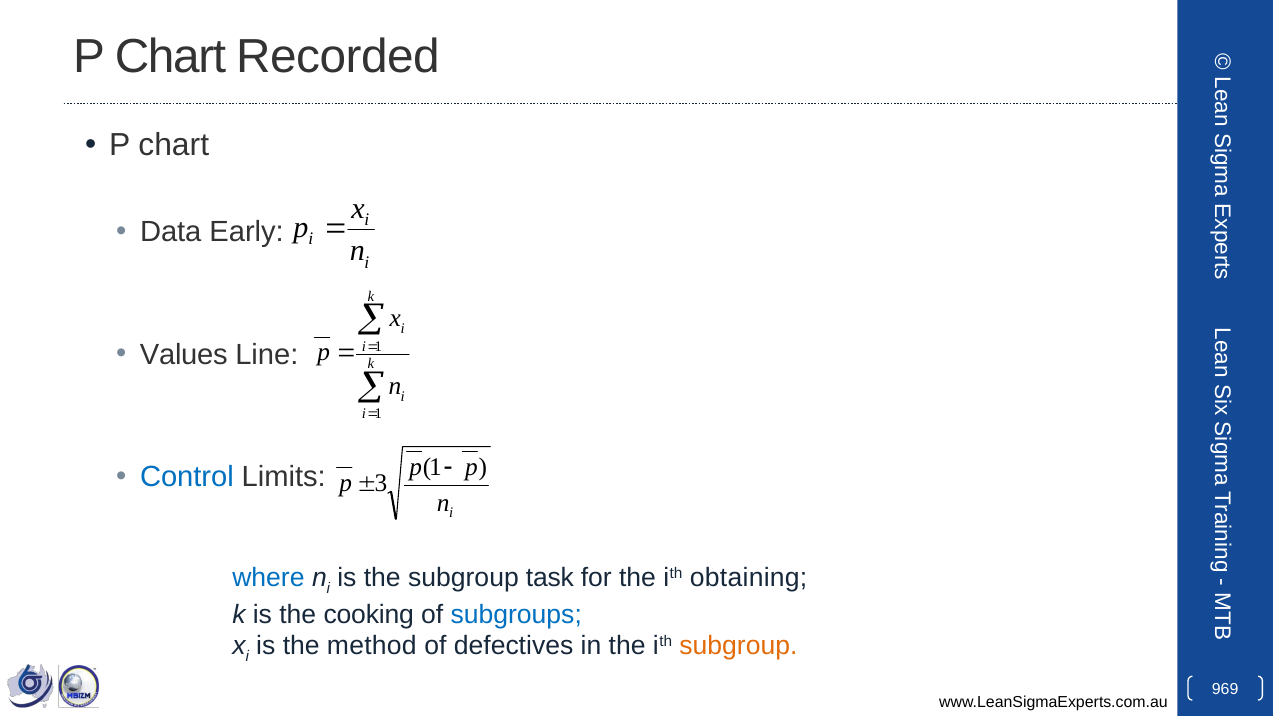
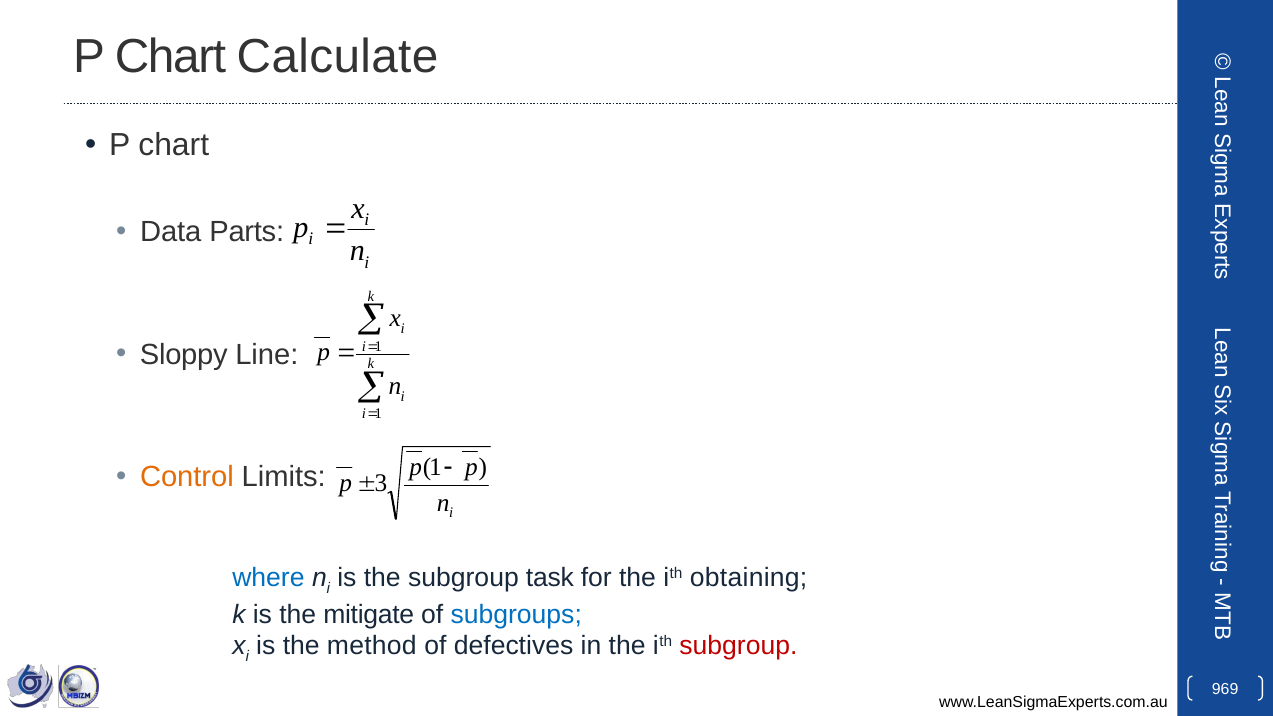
Recorded: Recorded -> Calculate (338, 57)
Early: Early -> Parts (247, 232)
Values: Values -> Sloppy (184, 355)
Control colour: blue -> orange (187, 477)
cooking: cooking -> mitigate (369, 614)
subgroup colour: orange -> red (738, 646)
